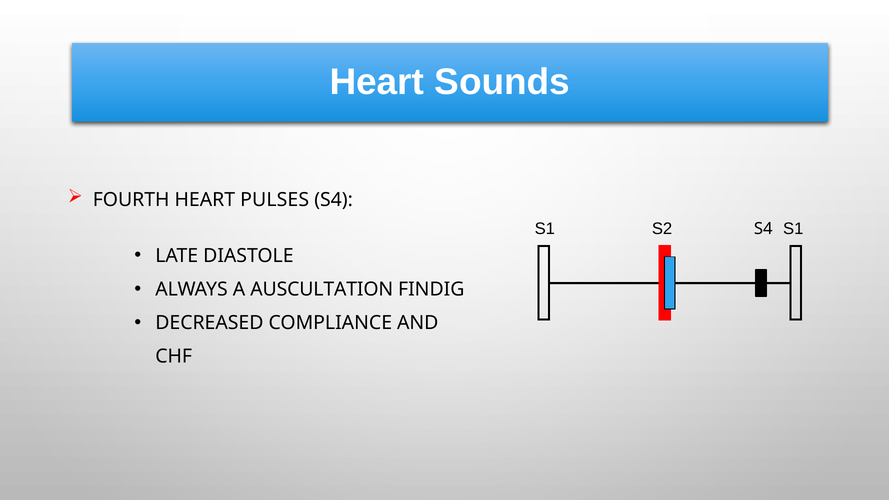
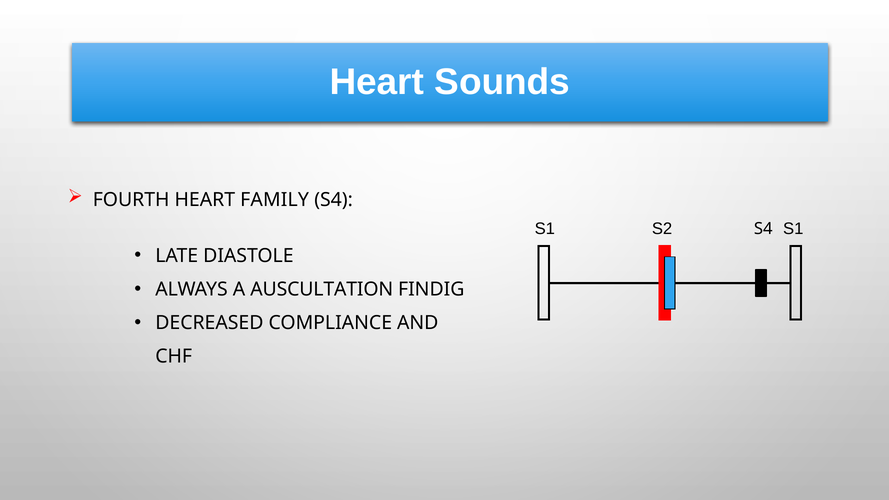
PULSES: PULSES -> FAMILY (275, 200)
